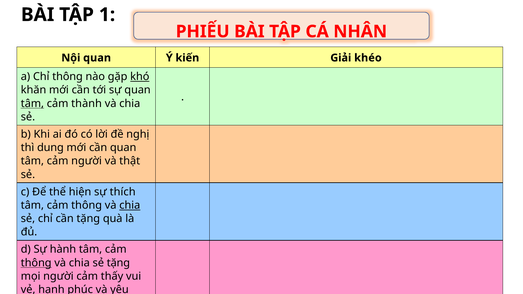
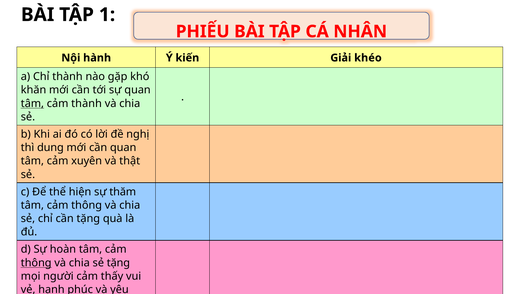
Nội quan: quan -> hành (97, 58)
Chỉ thông: thông -> thành (67, 77)
khó underline: present -> none (140, 77)
cảm người: người -> xuyên (87, 161)
thích: thích -> thăm (123, 192)
chia underline: present -> none (130, 205)
hành: hành -> hoàn (63, 250)
